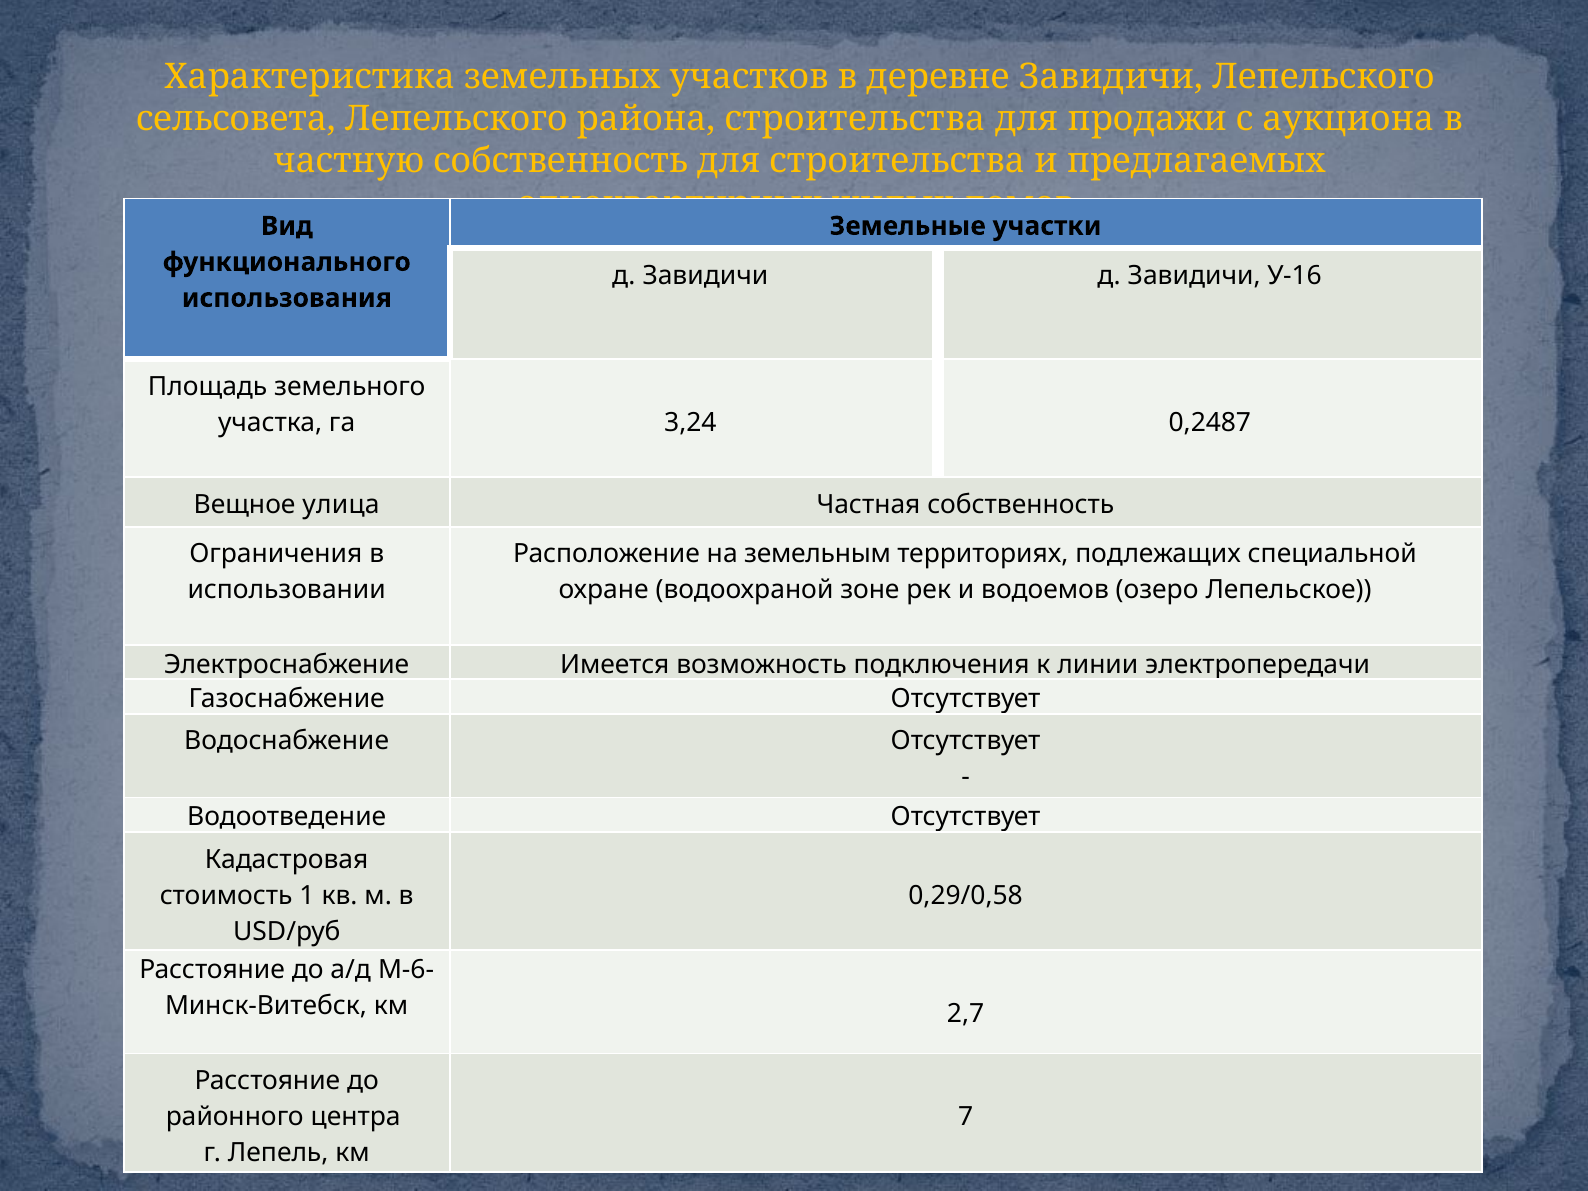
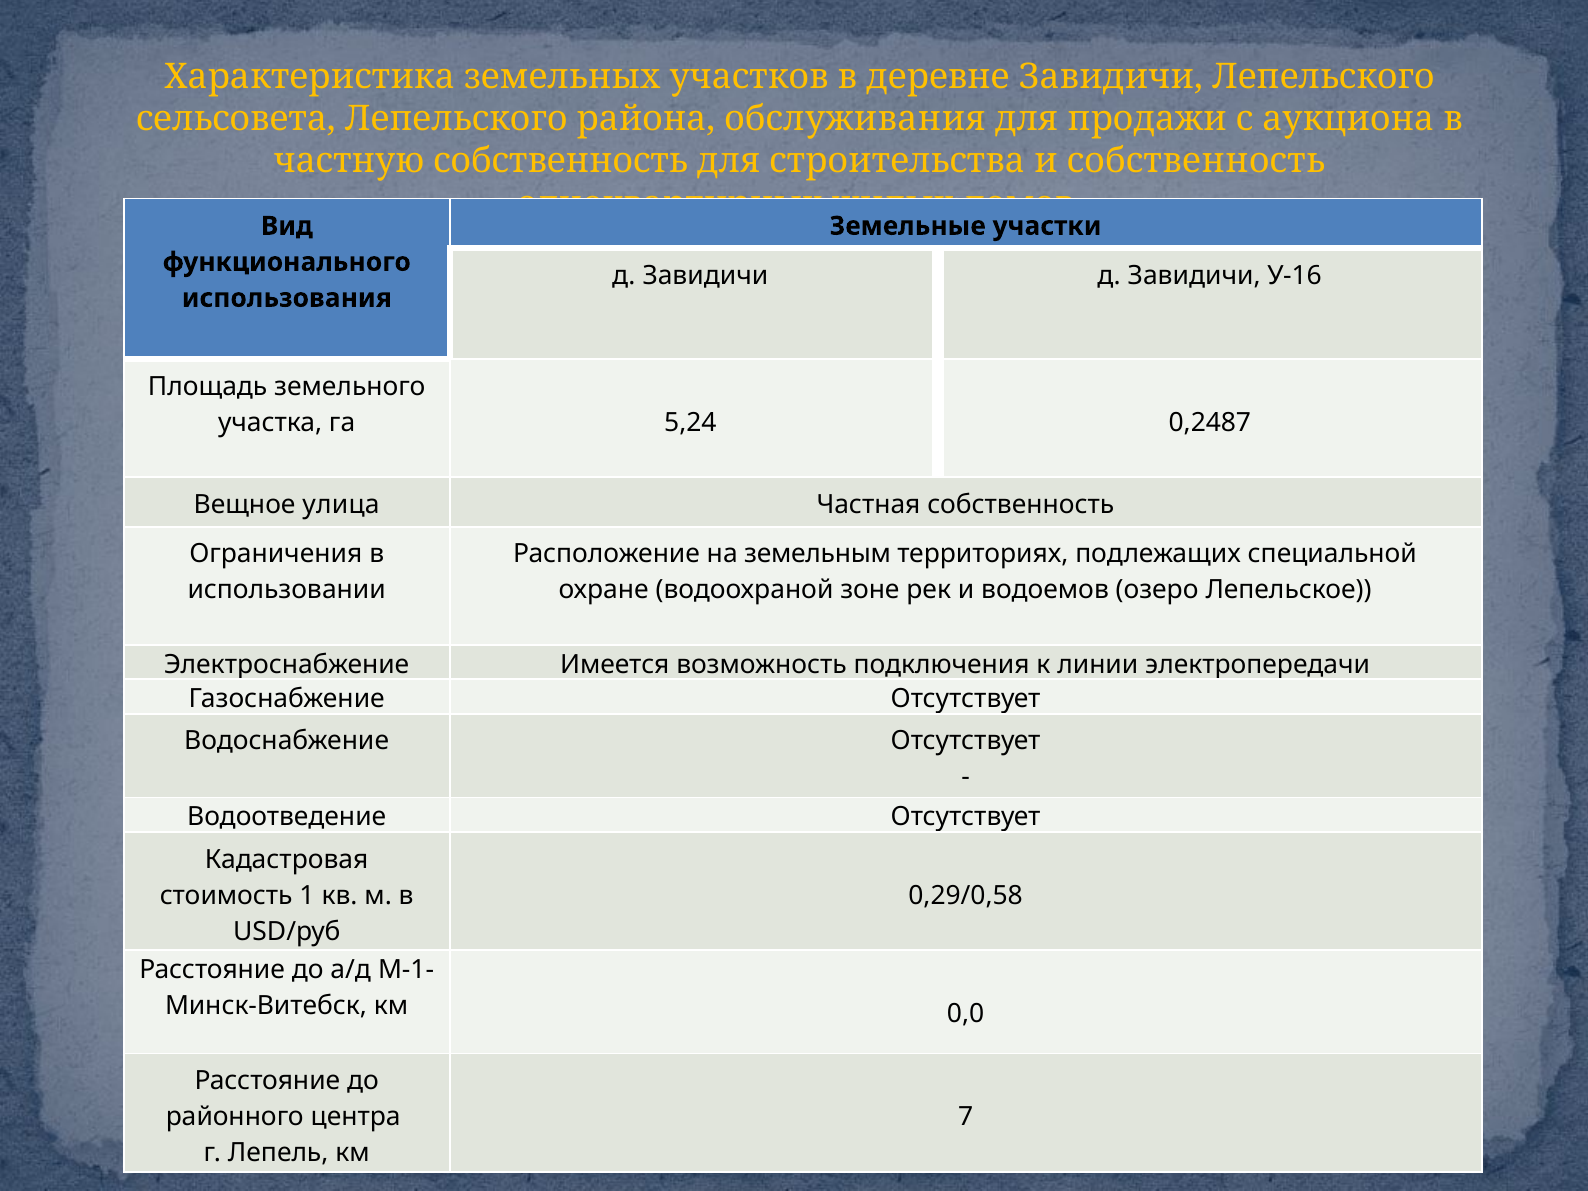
района строительства: строительства -> обслуживания (855, 119)
и предлагаемых: предлагаемых -> собственность (1196, 161)
3,24: 3,24 -> 5,24 (690, 423)
М-6-: М-6- -> М-1- (406, 970)
2,7: 2,7 -> 0,0 (966, 1014)
